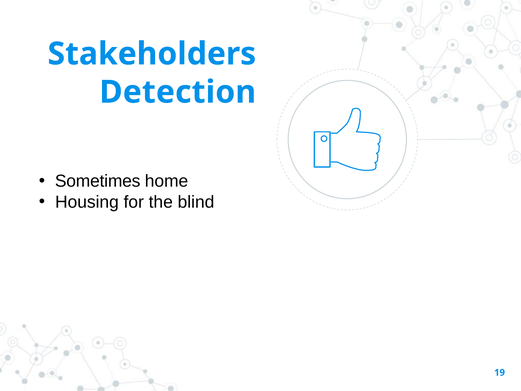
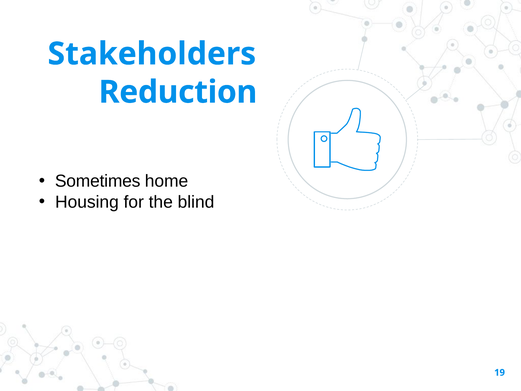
Detection: Detection -> Reduction (178, 92)
